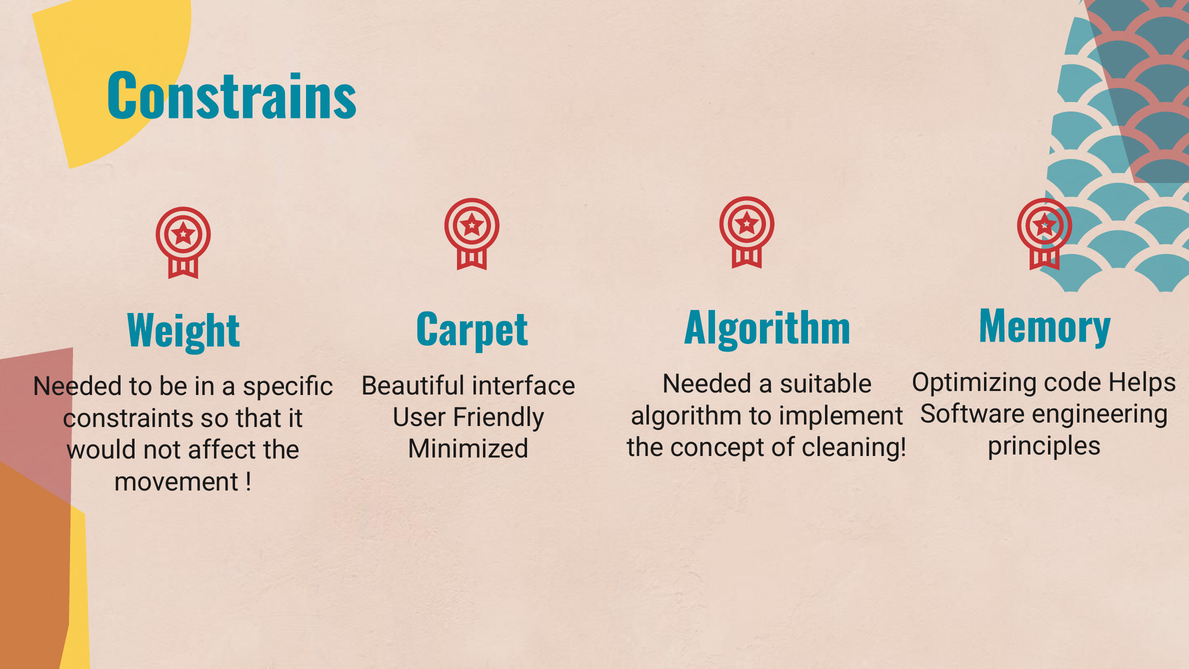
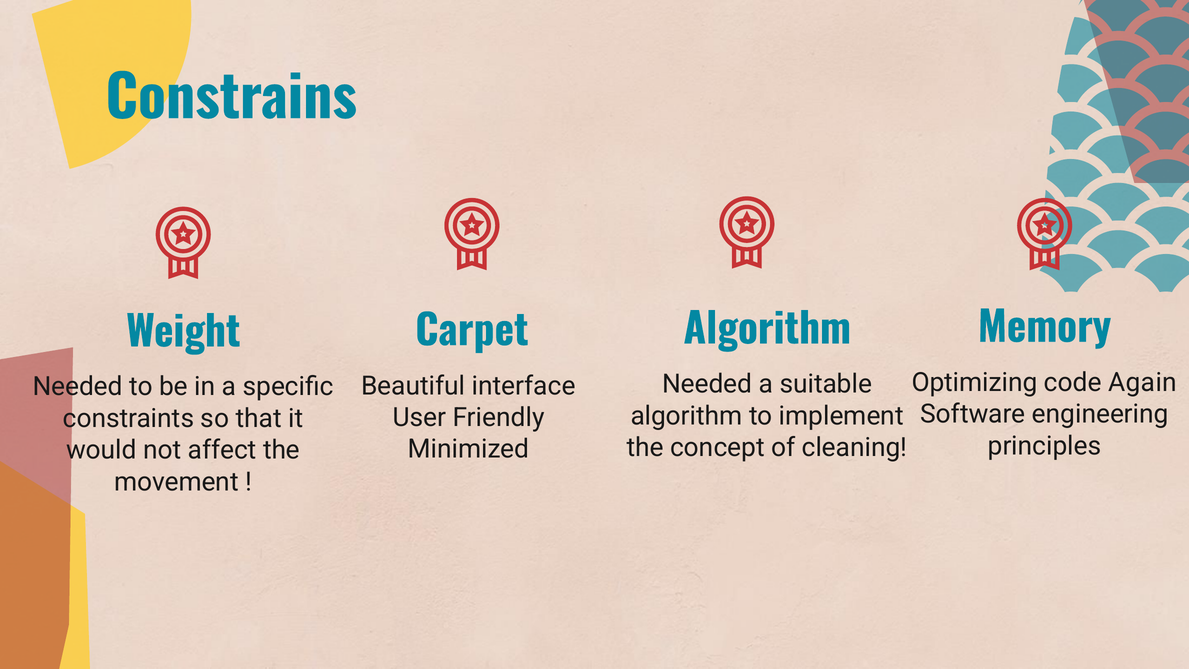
Helps: Helps -> Again (1143, 382)
